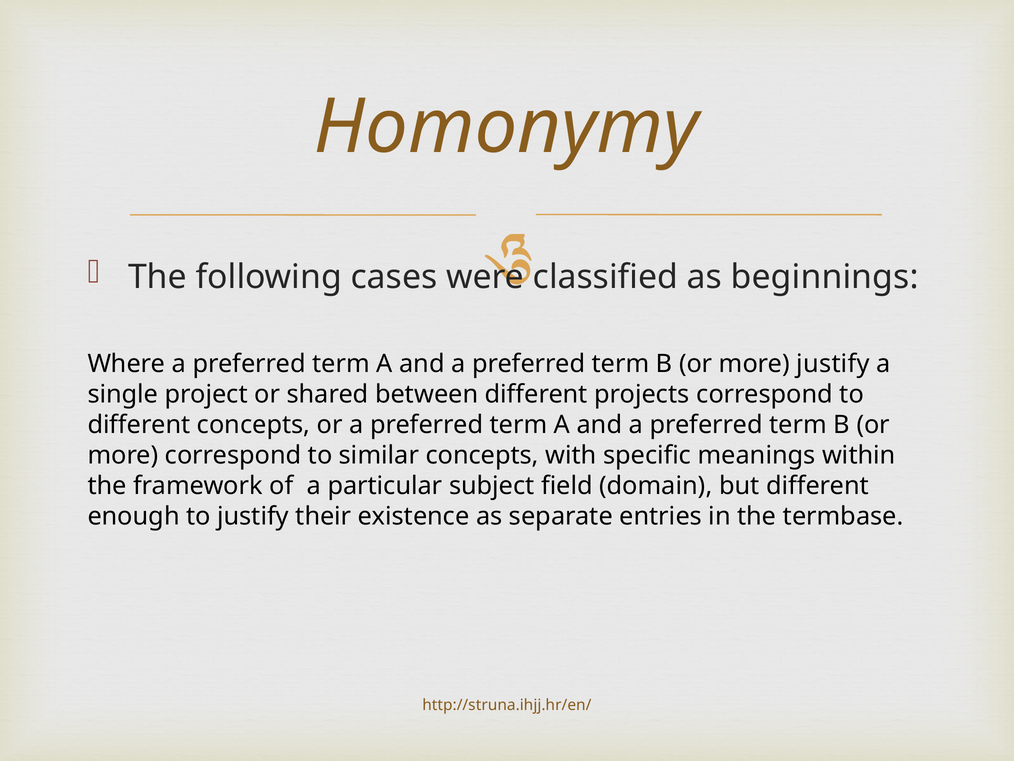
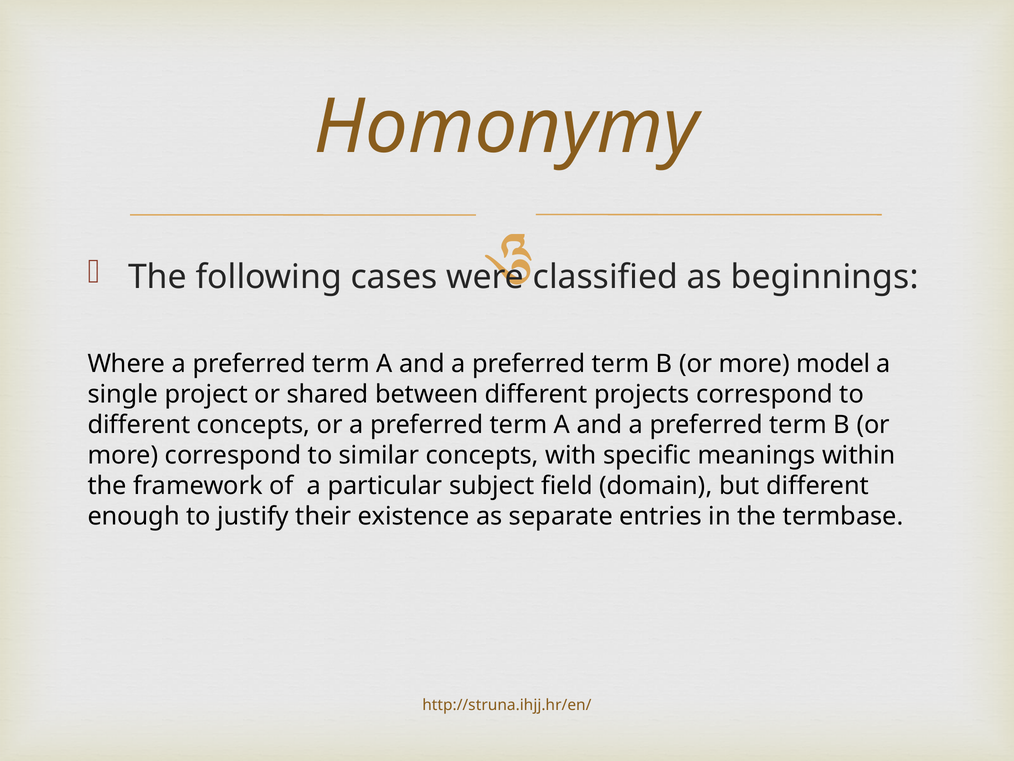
more justify: justify -> model (833, 364)
